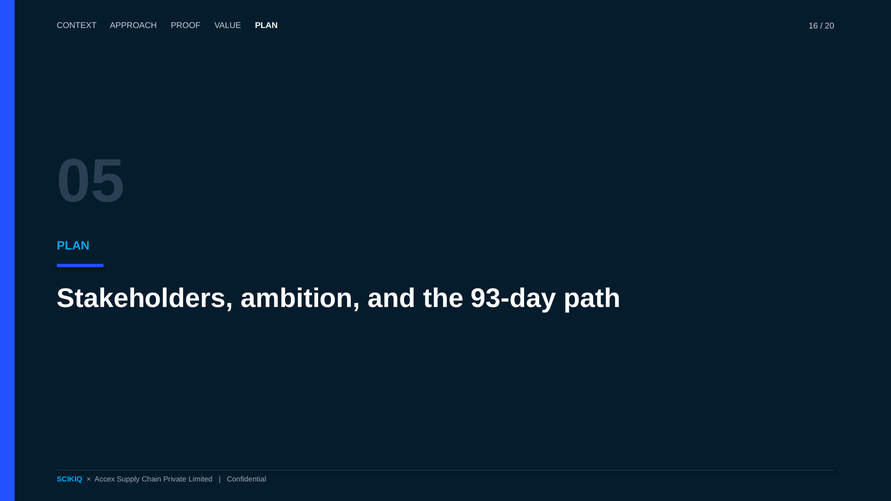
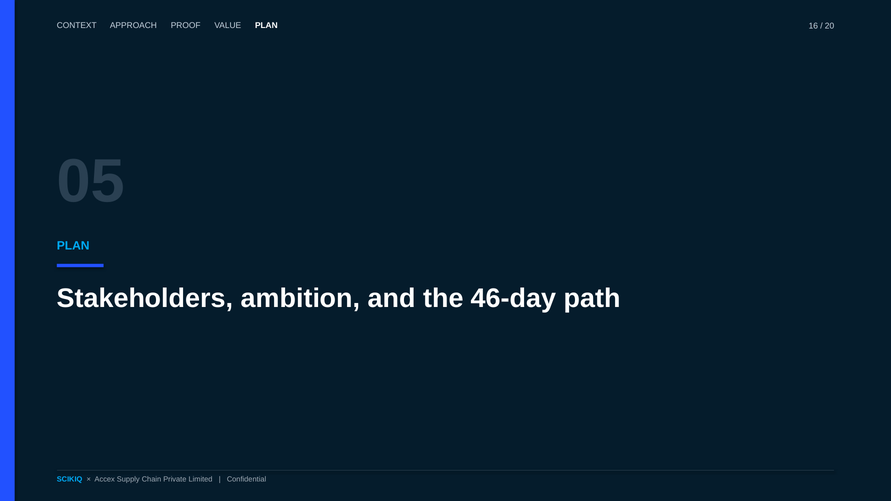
93-day: 93-day -> 46-day (514, 299)
